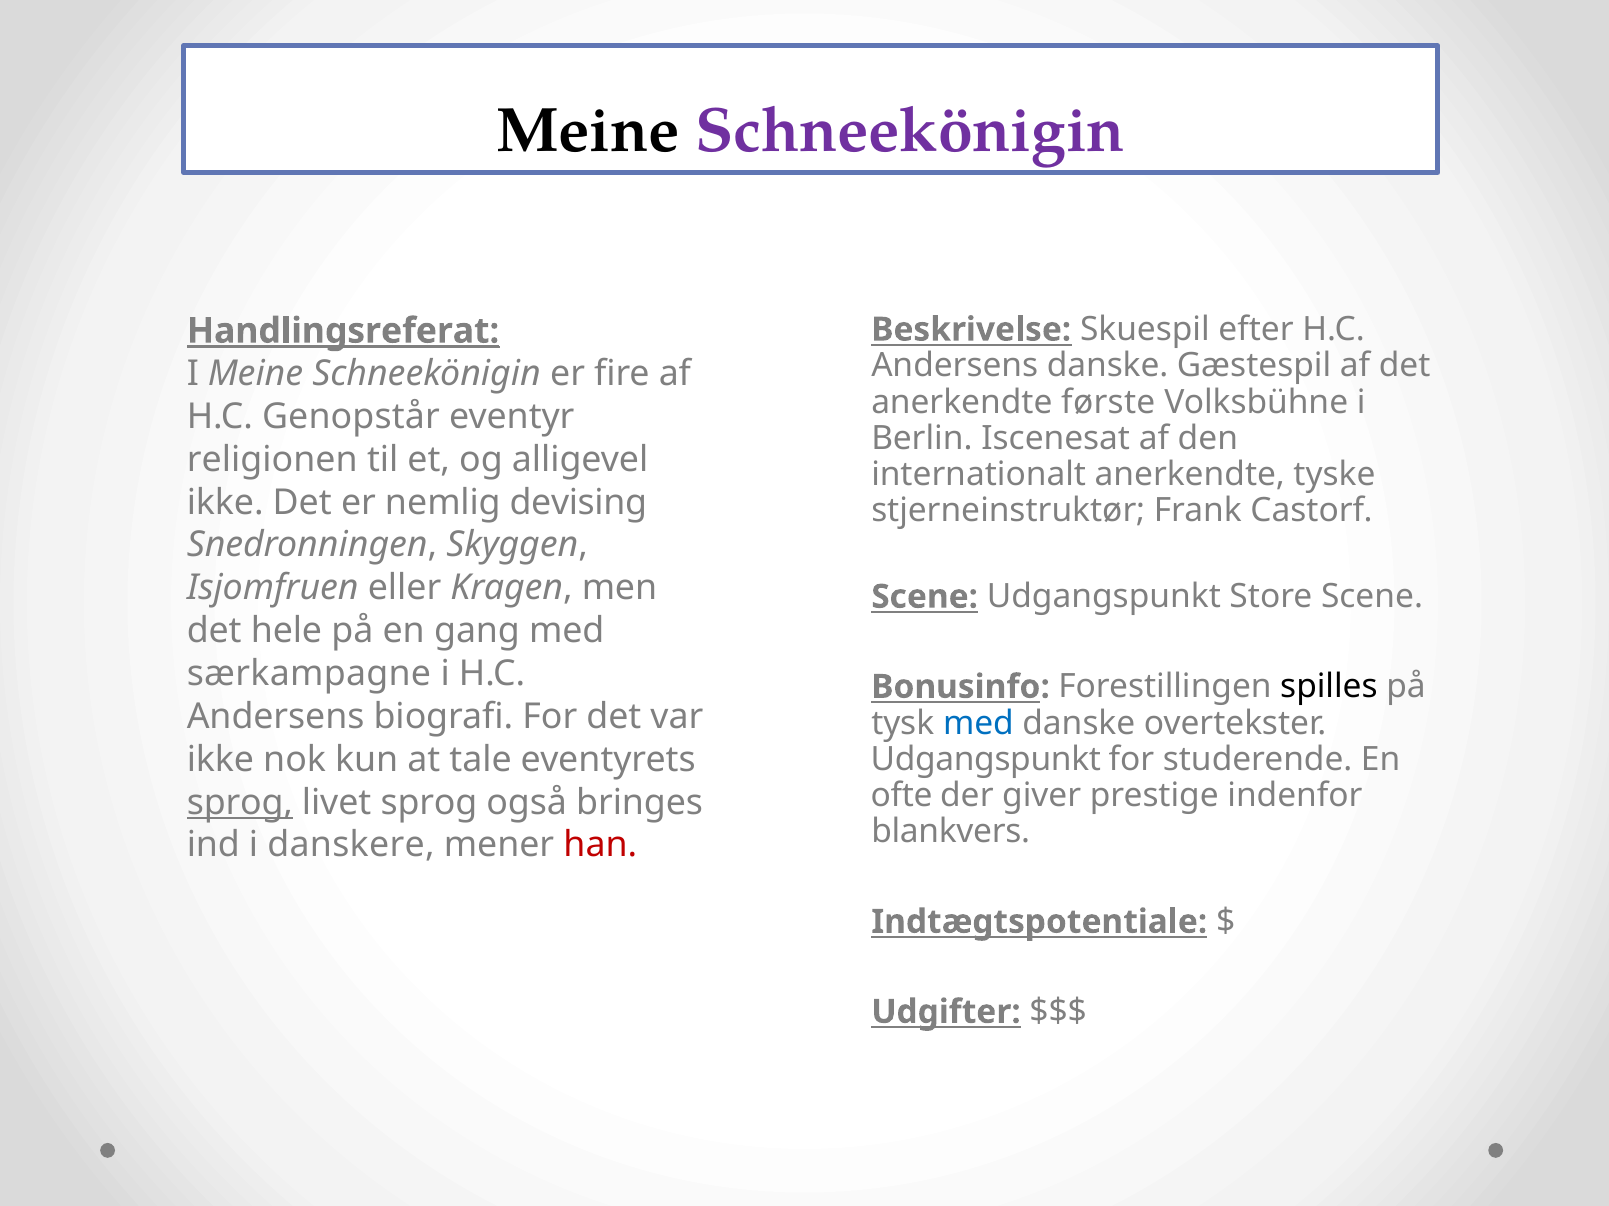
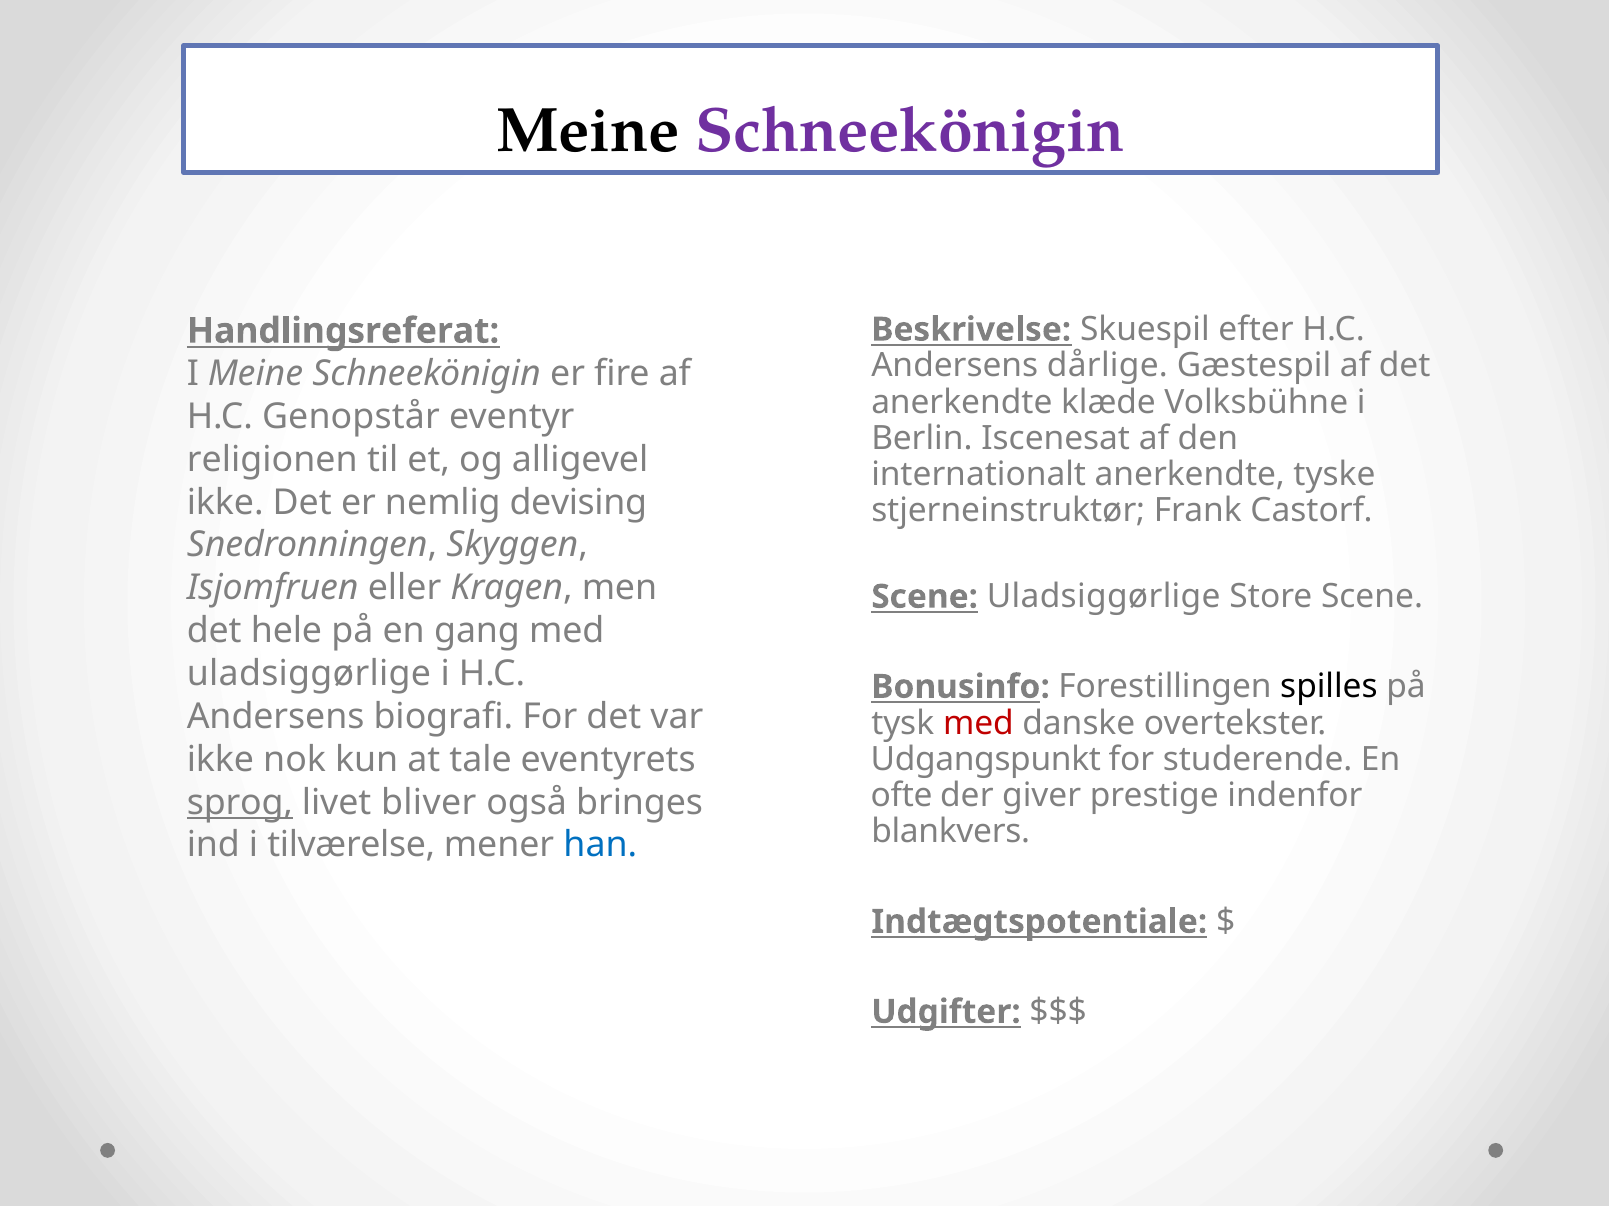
Handlingsreferat underline: present -> none (343, 331)
Andersens danske: danske -> dårlige (1107, 366)
første: første -> klæde (1108, 402)
Scene Udgangspunkt: Udgangspunkt -> Uladsiggørlige (1104, 597)
særkampagne: særkampagne -> uladsiggørlige (309, 674)
med colour: blue -> red (978, 723)
livet sprog: sprog -> bliver (429, 803)
danskere: danskere -> tilværelse (351, 846)
han colour: red -> blue (600, 846)
